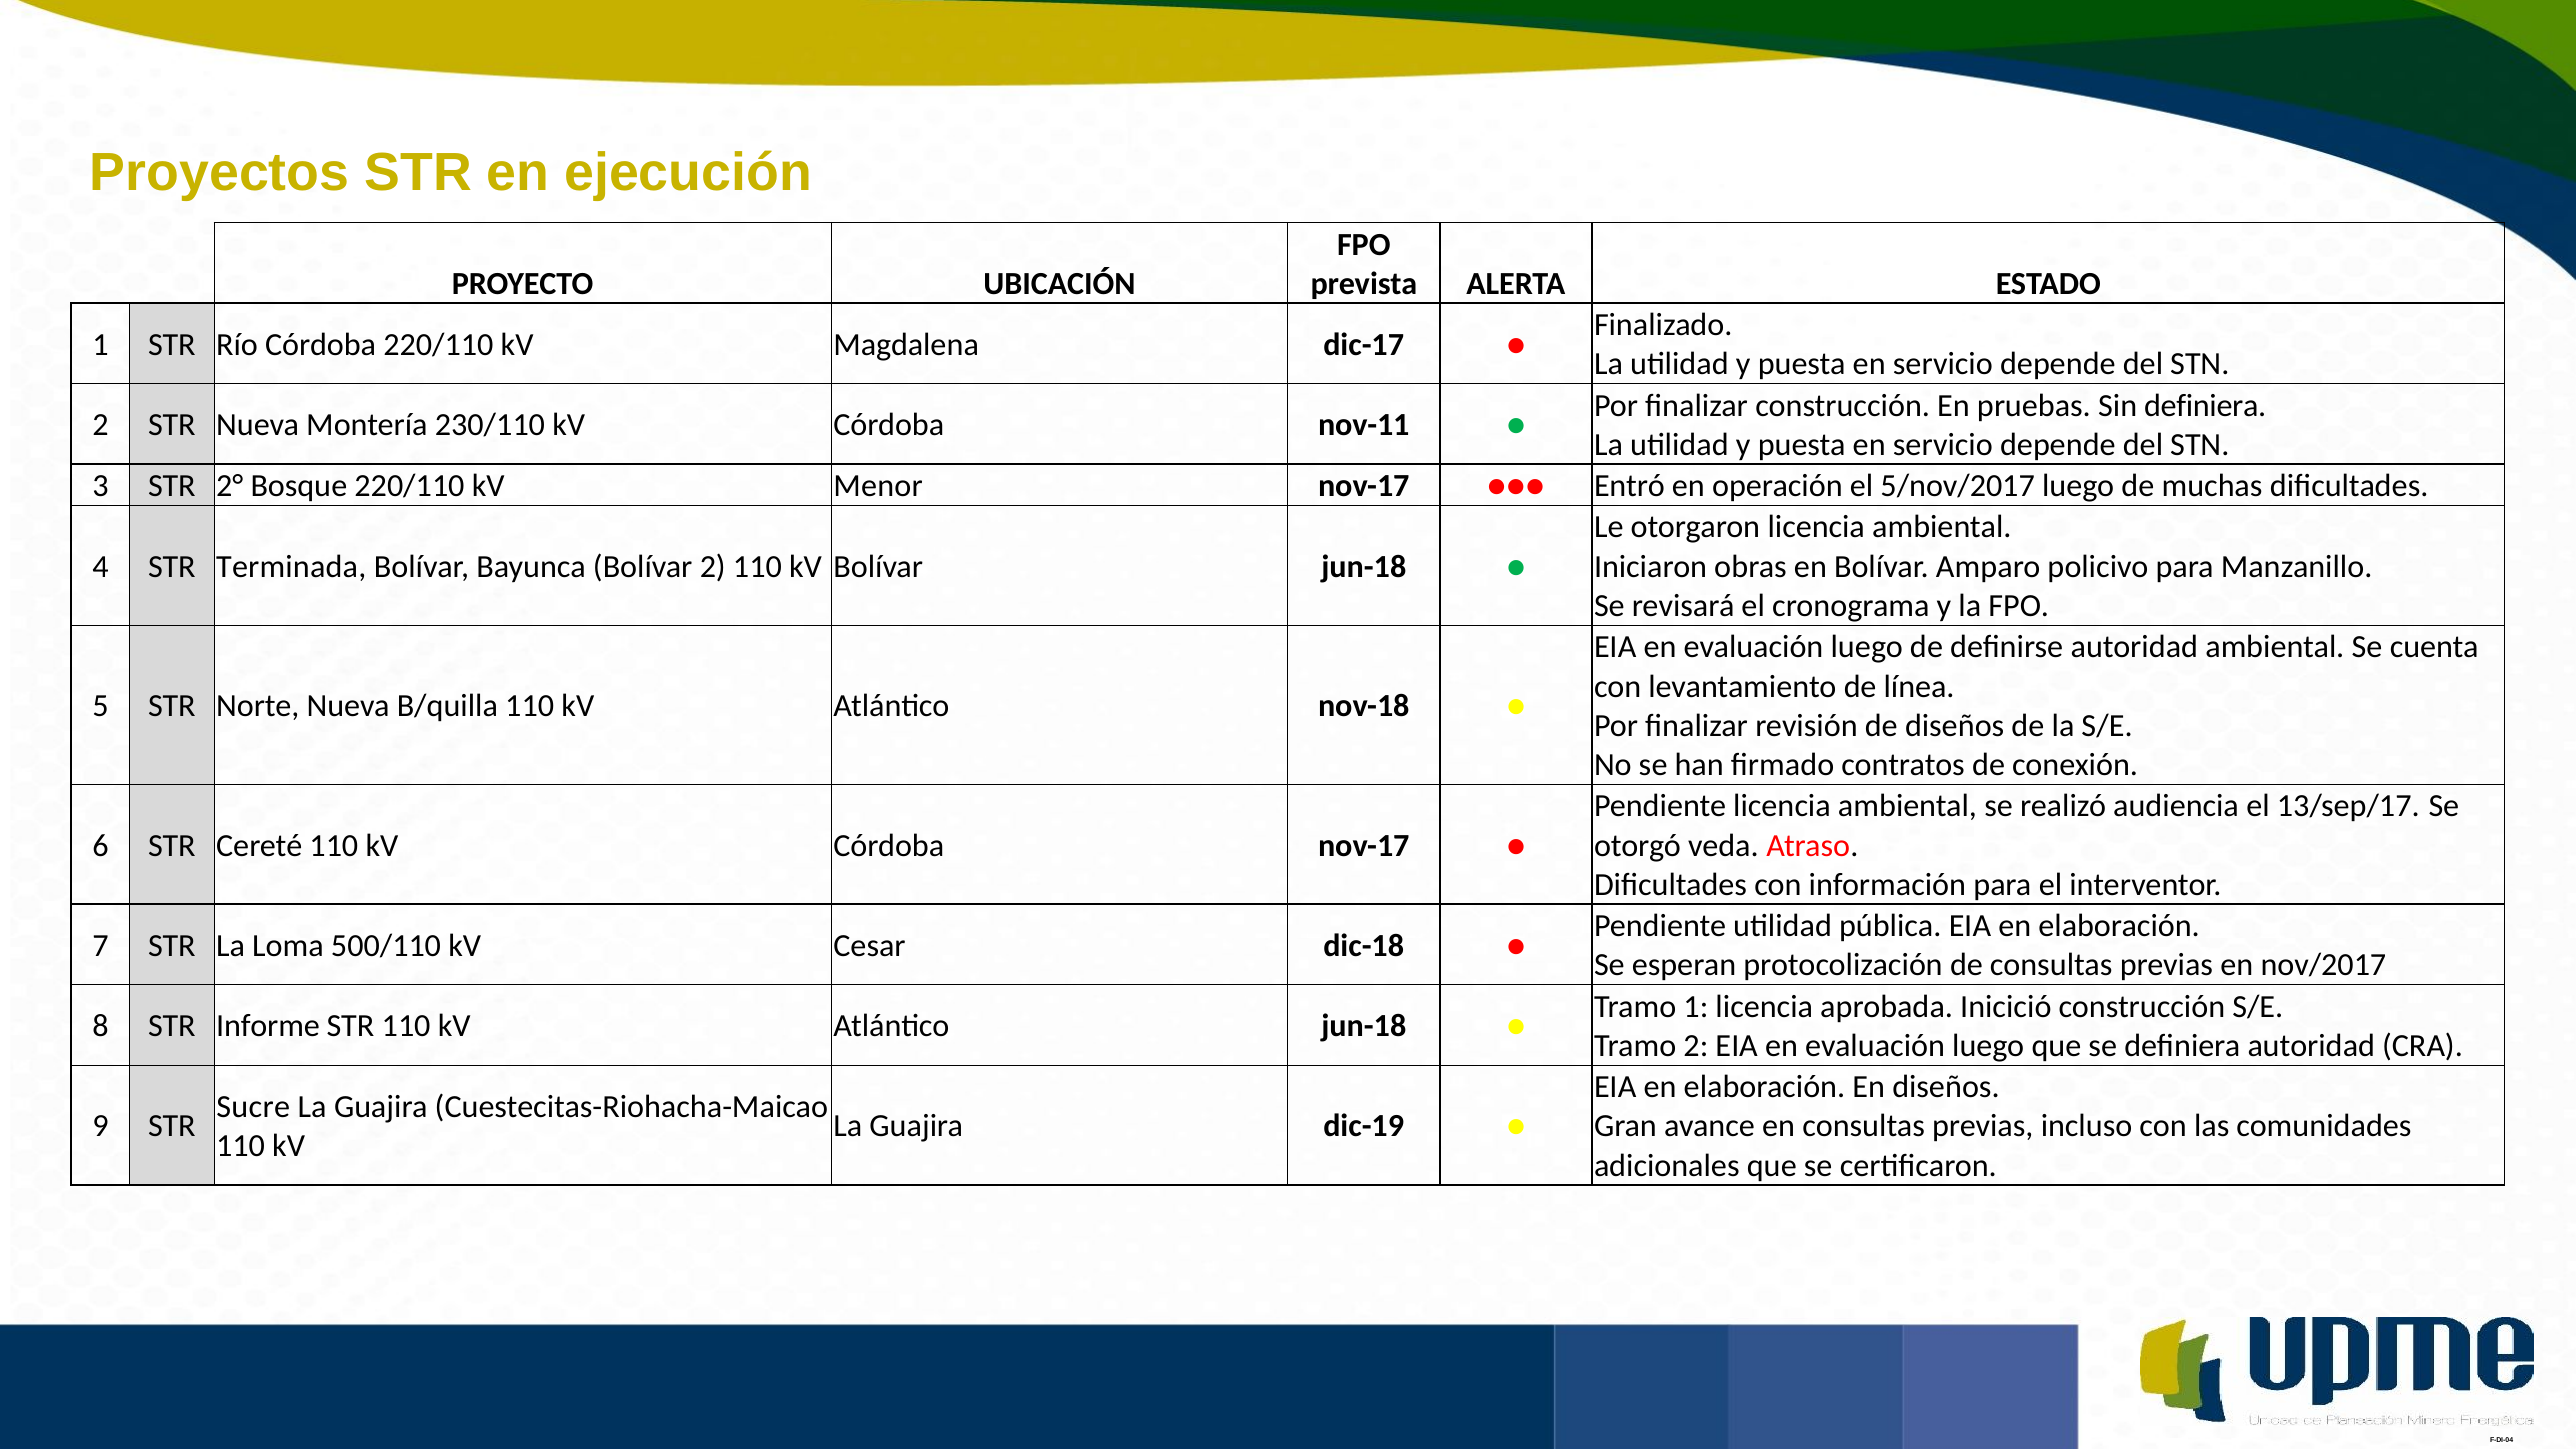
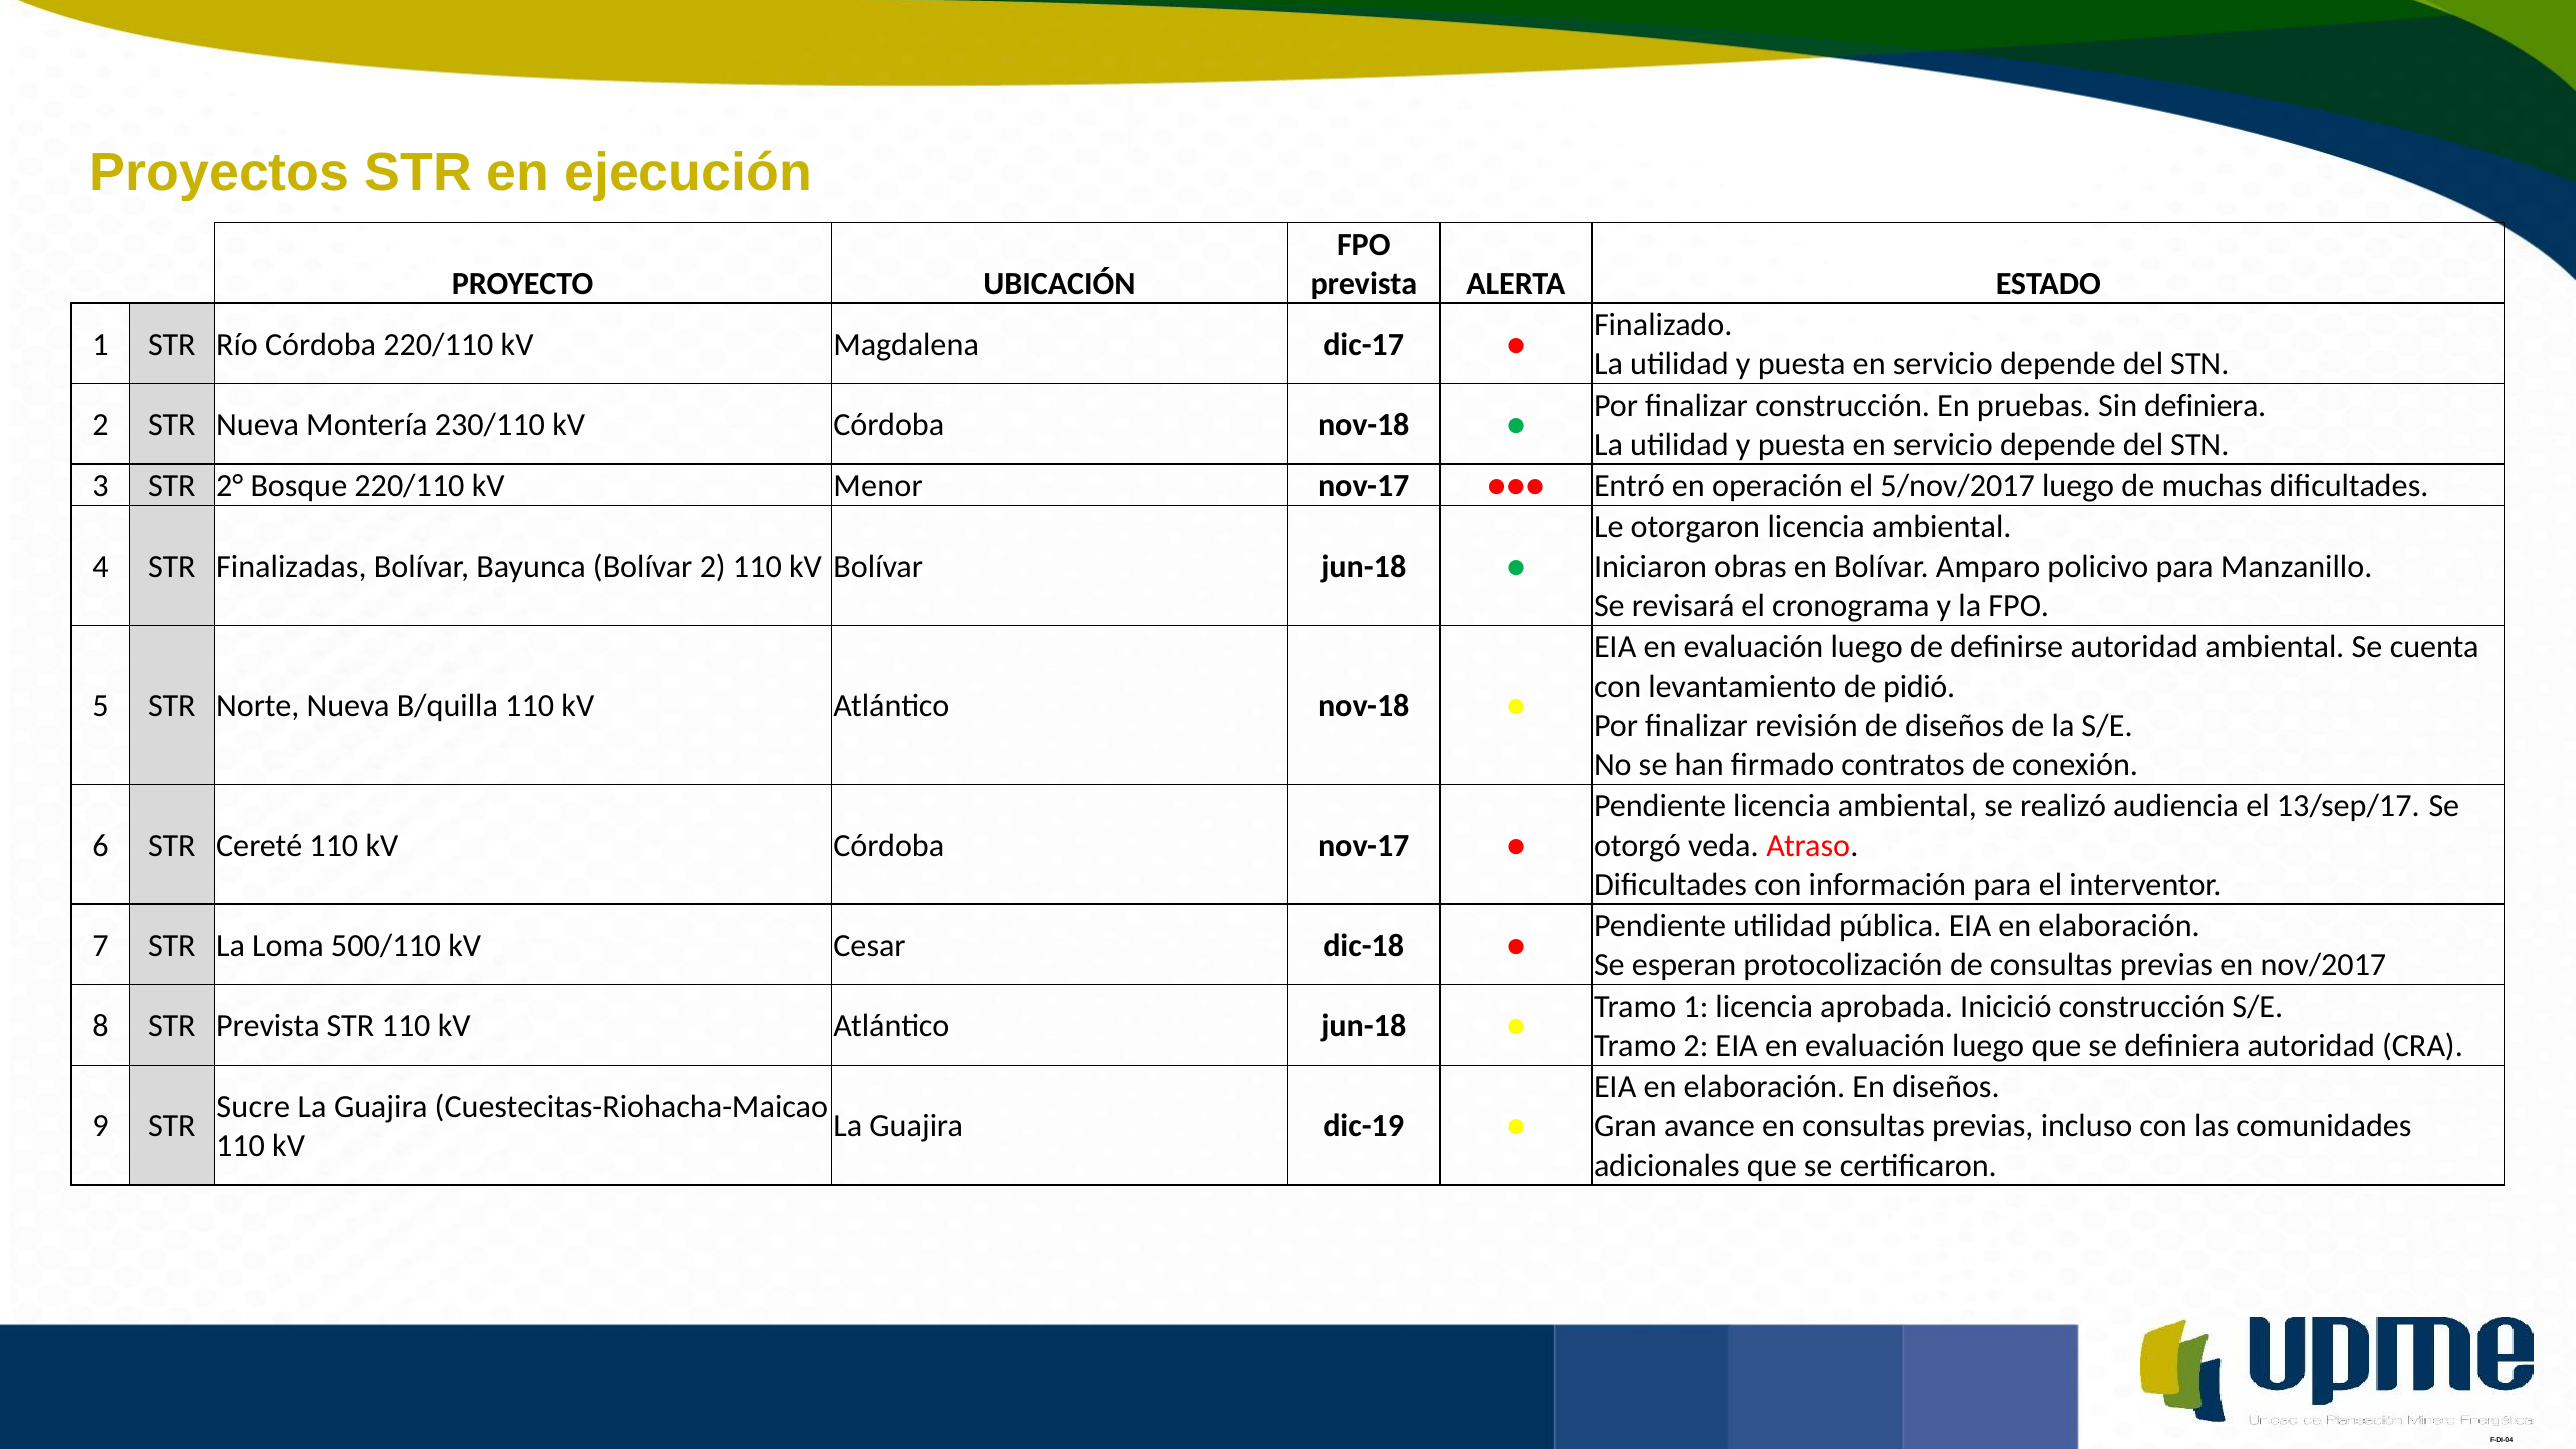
Córdoba nov-11: nov-11 -> nov-18 (1364, 425)
Terminada: Terminada -> Finalizadas (291, 567)
línea: línea -> pidió (1919, 686)
STR Informe: Informe -> Prevista (268, 1026)
